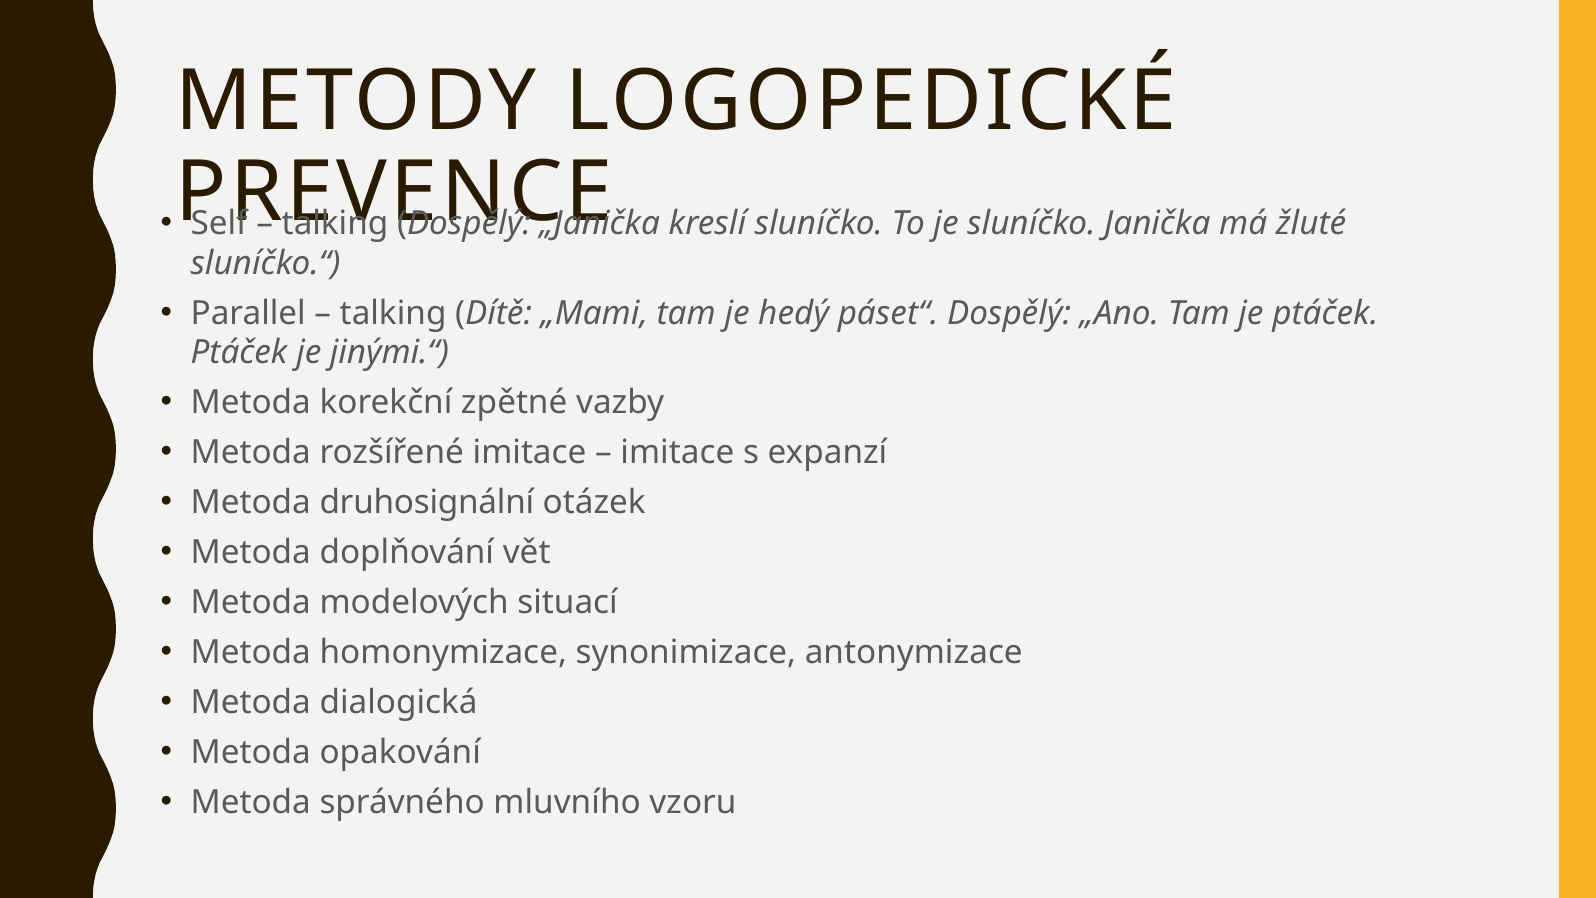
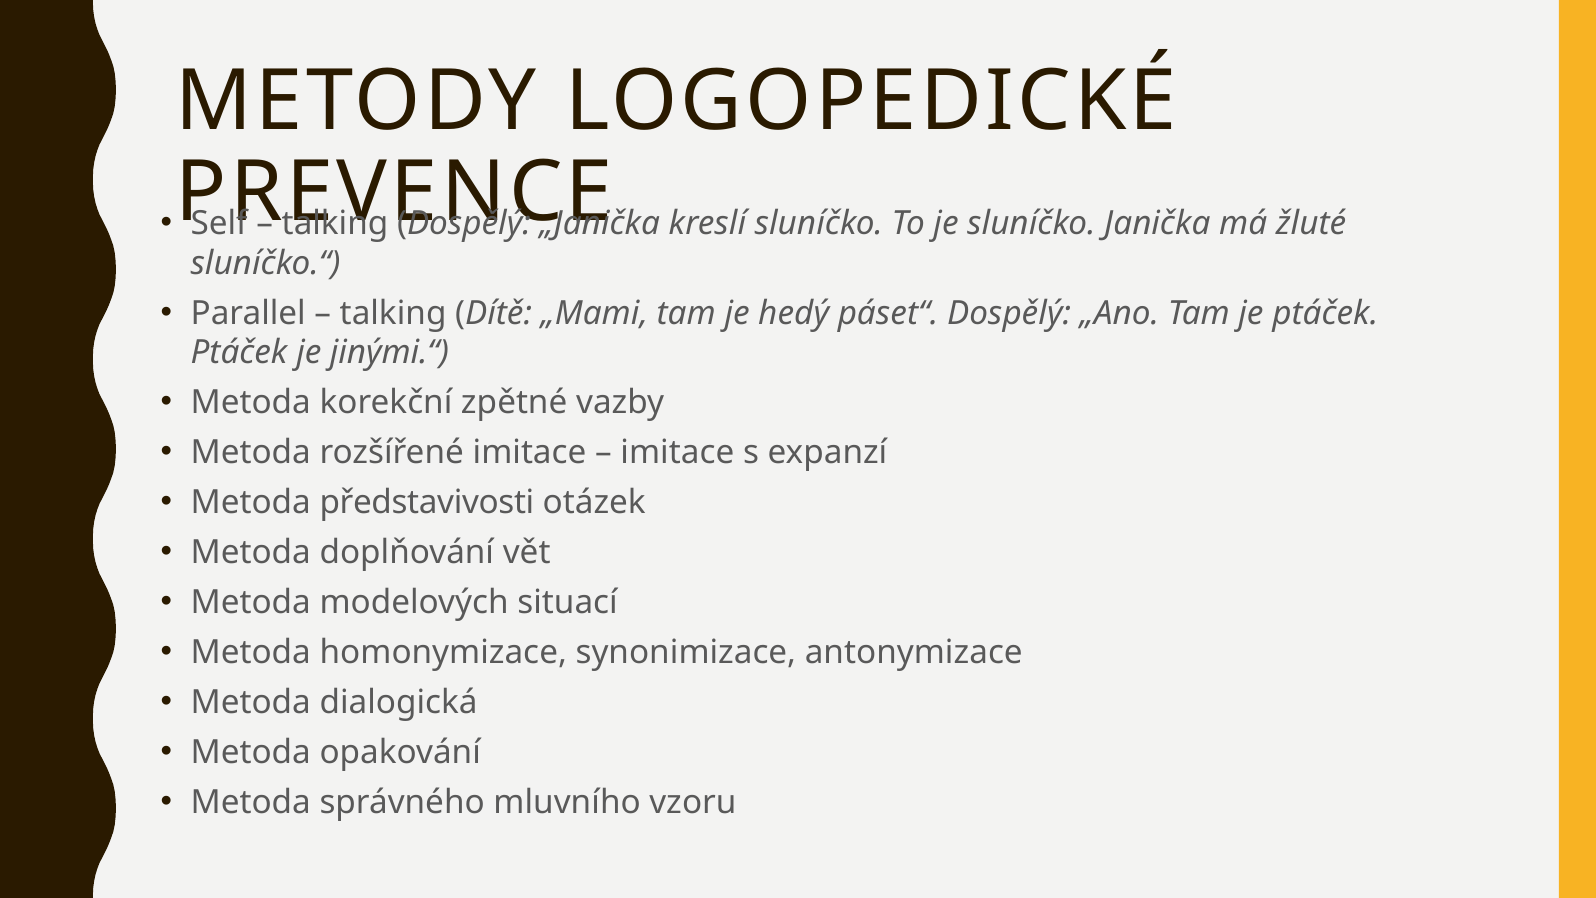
druhosignální: druhosignální -> představivosti (427, 502)
